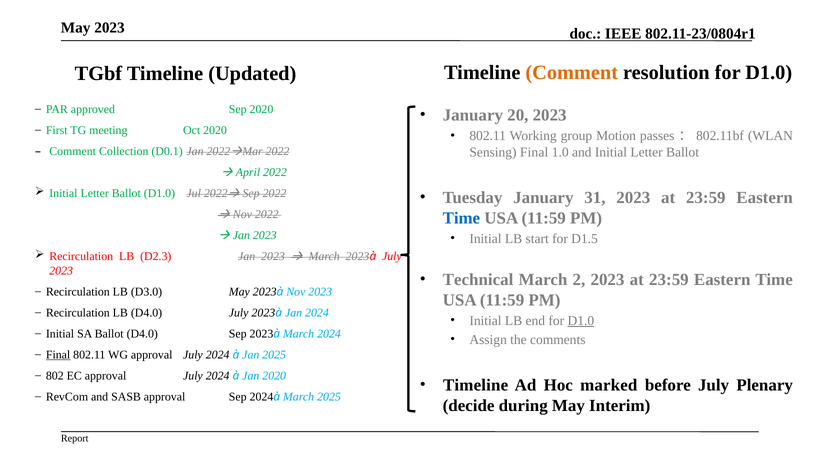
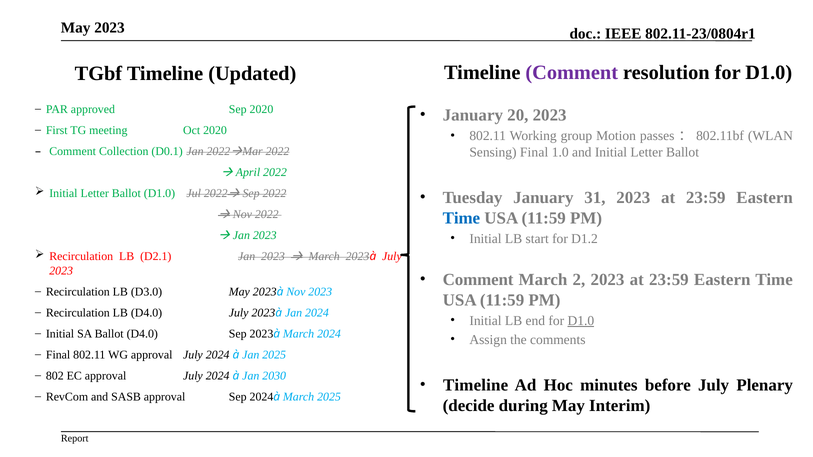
Comment colour: orange -> purple (572, 73)
D1.5: D1.5 -> D1.2 (585, 239)
D2.3: D2.3 -> D2.1 (156, 257)
Technical: Technical -> Comment (478, 280)
Final underline: present -> none (58, 355)
Jan 2020: 2020 -> 2030 (274, 376)
marked: marked -> minutes (609, 386)
